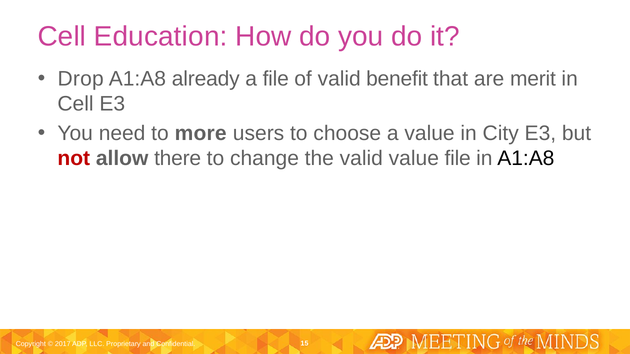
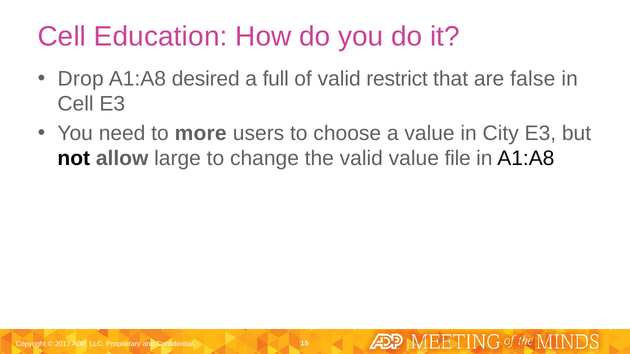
already: already -> desired (206, 79)
a file: file -> full (276, 79)
benefit: benefit -> restrict (397, 79)
merit: merit -> false (533, 79)
not colour: red -> black (74, 159)
there: there -> large (178, 159)
